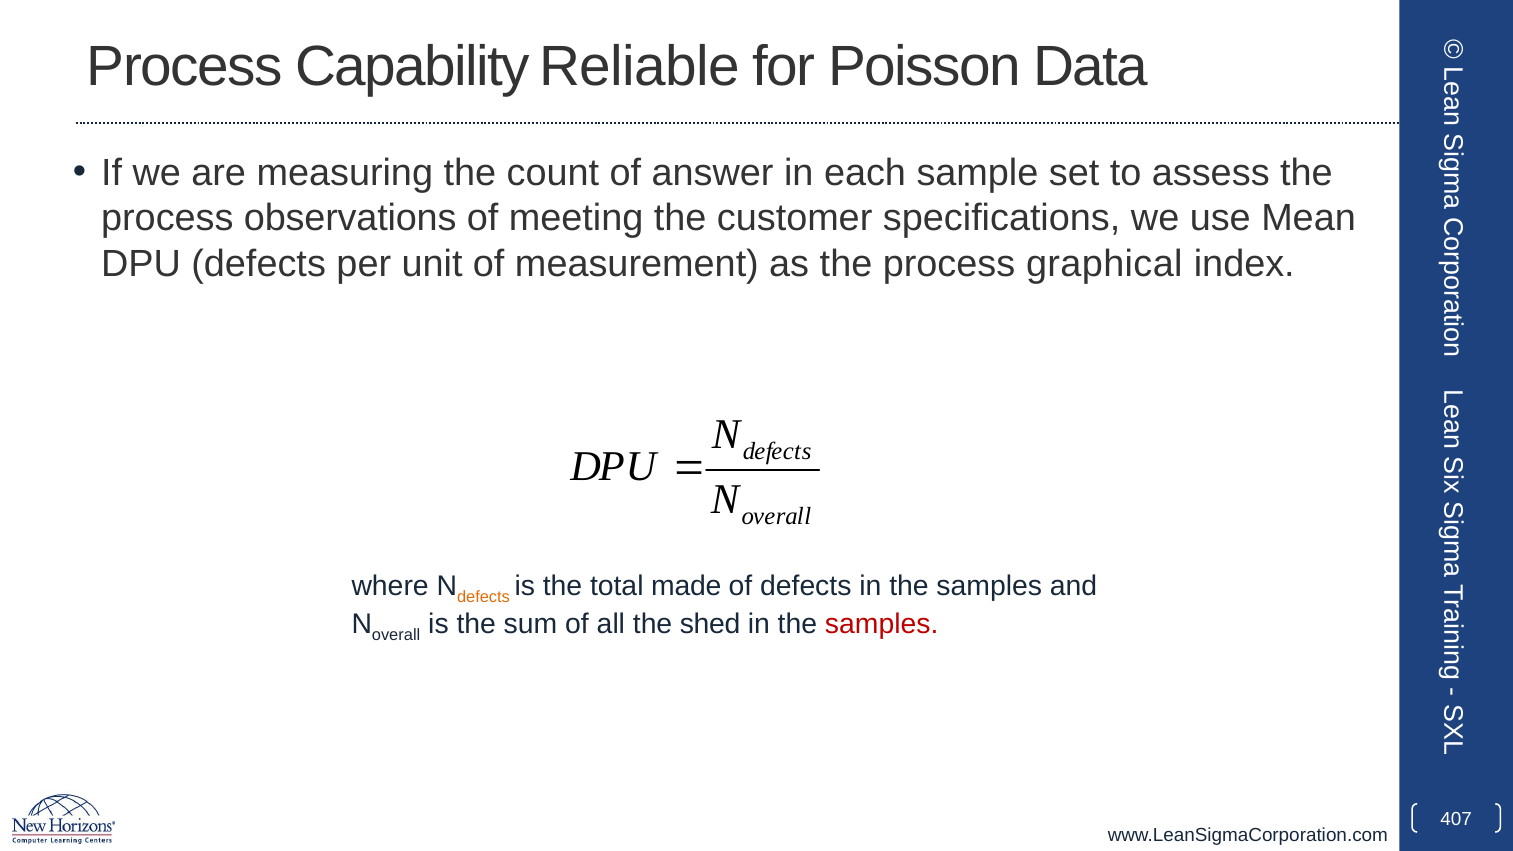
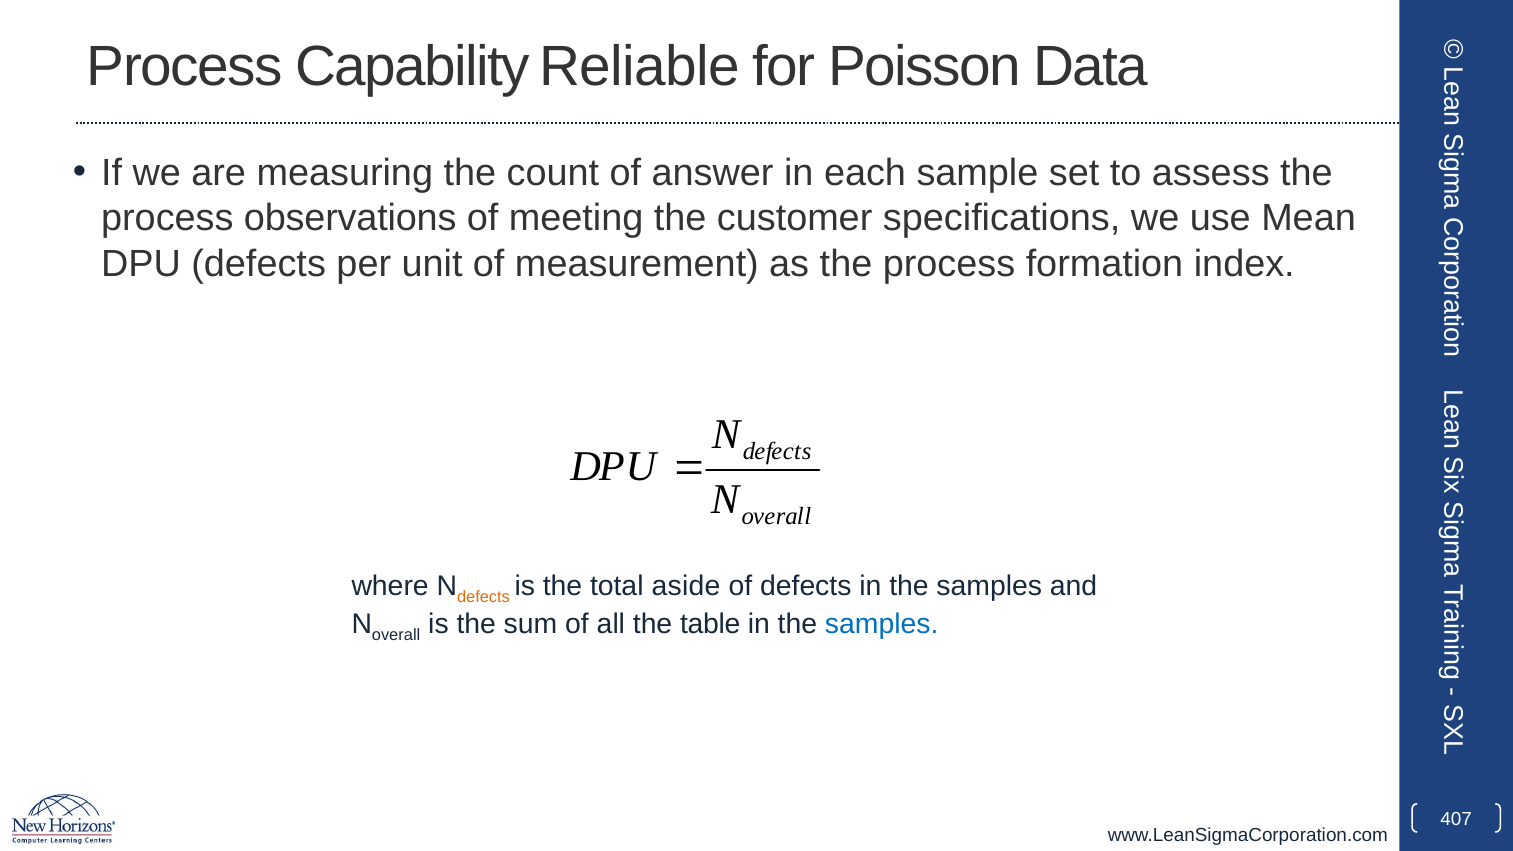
graphical: graphical -> formation (1105, 264)
made: made -> aside (686, 586)
shed: shed -> table (710, 624)
samples colour: red -> blue (882, 624)
